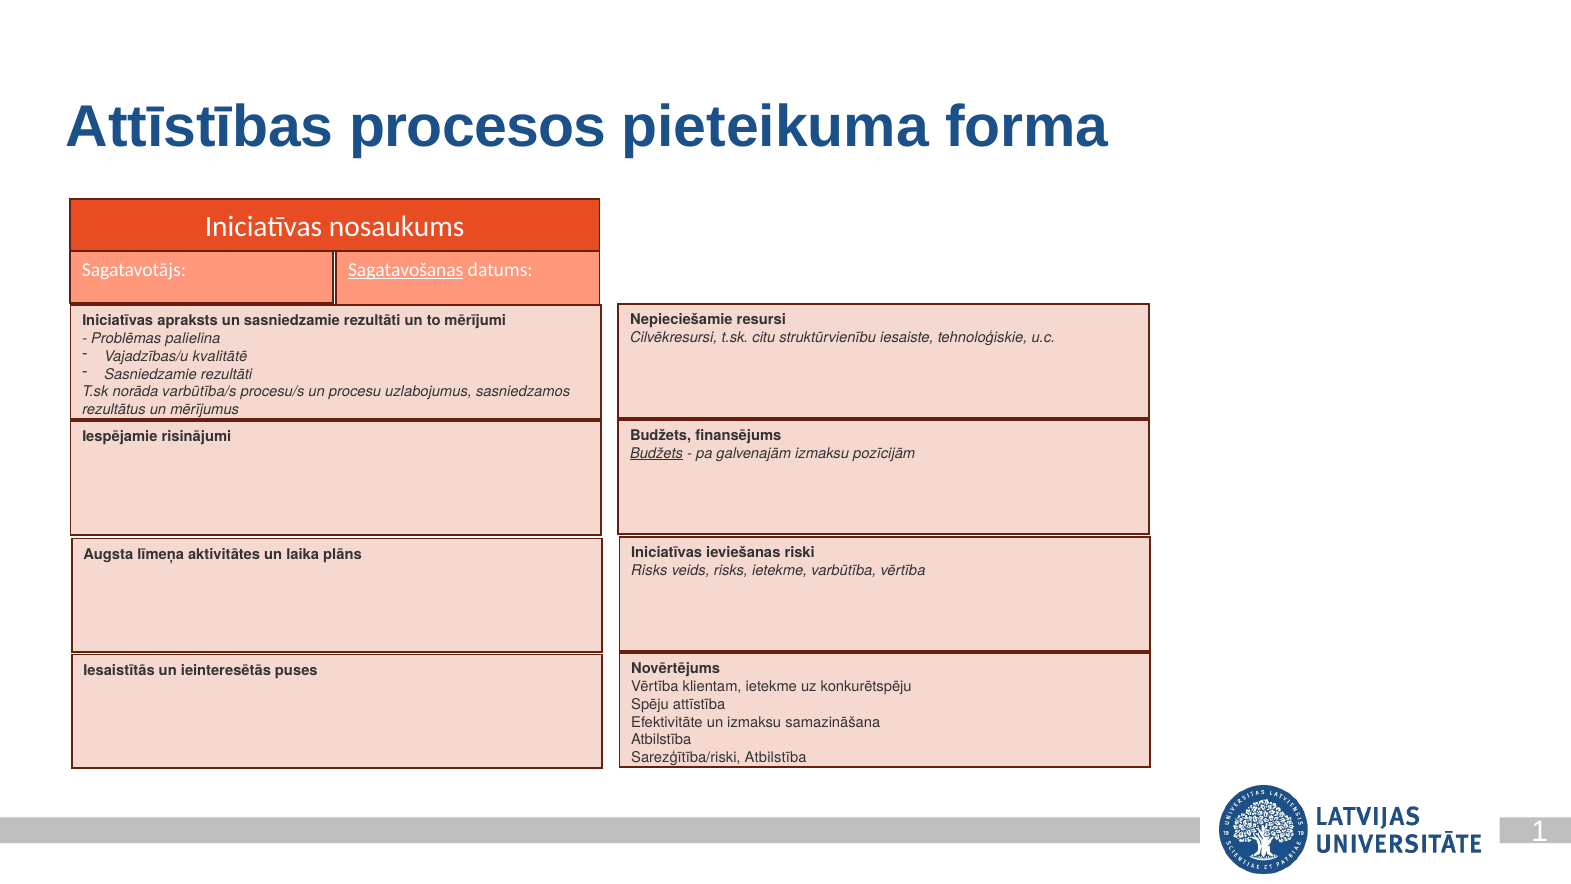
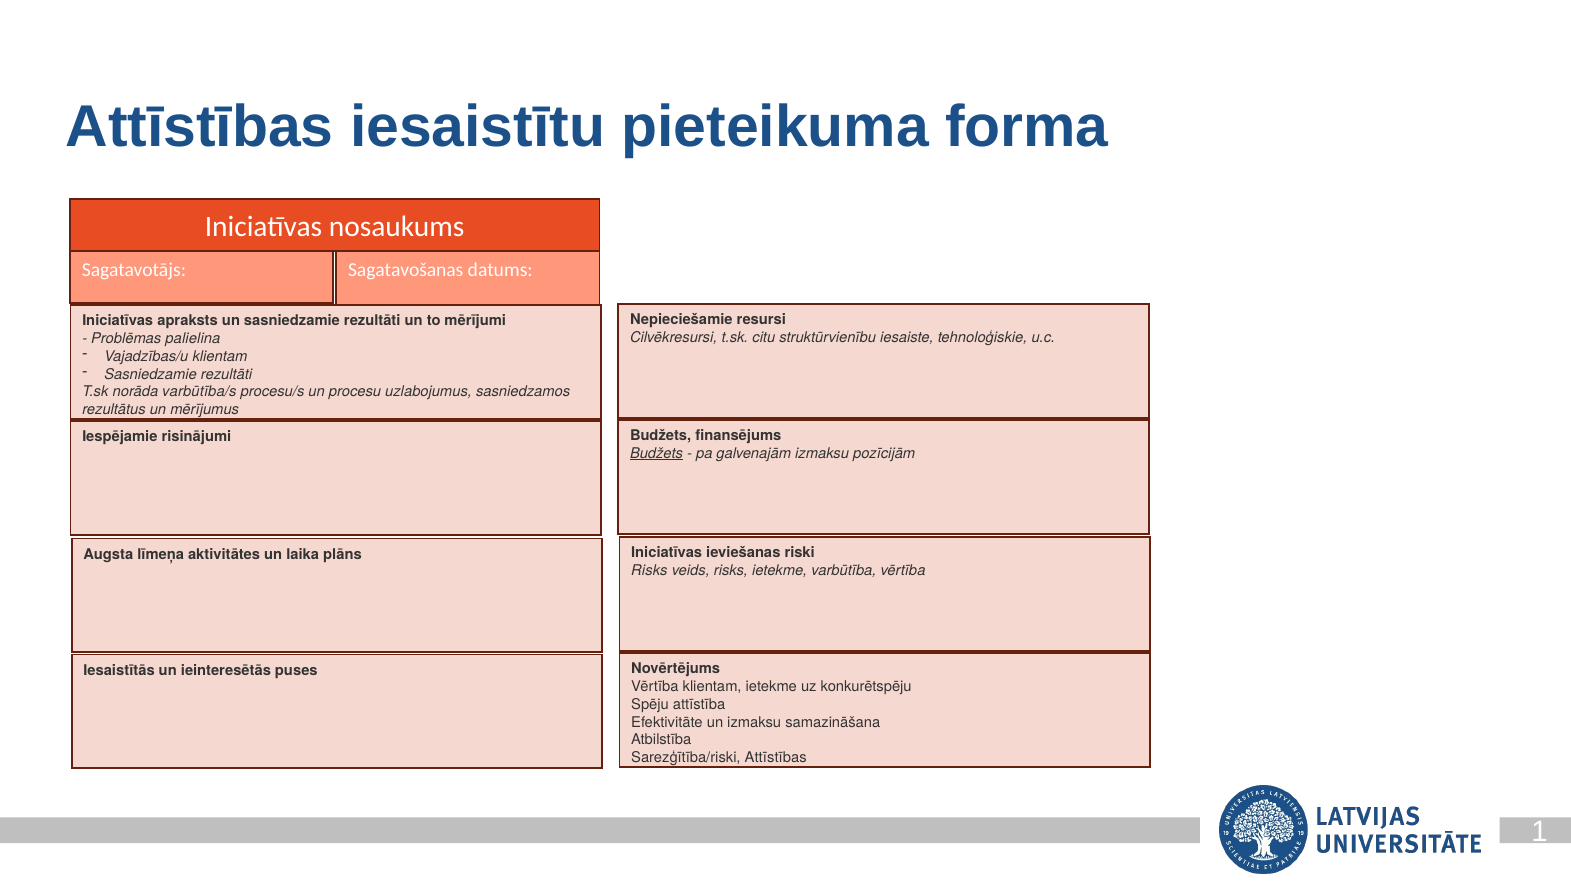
procesos: procesos -> iesaistītu (478, 127)
Sagatavošanas underline: present -> none (406, 270)
Vajadzības/u kvalitātē: kvalitātē -> klientam (220, 356)
Sarezģītība/riski Atbilstība: Atbilstība -> Attīstības (776, 757)
